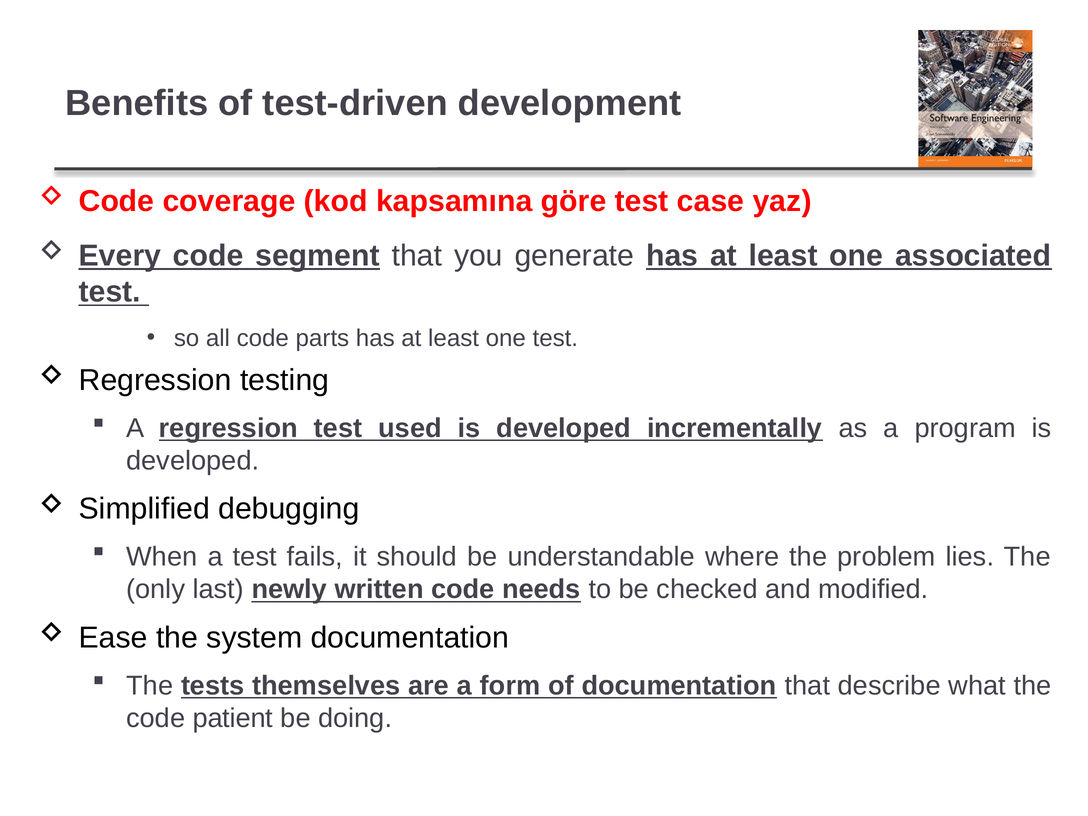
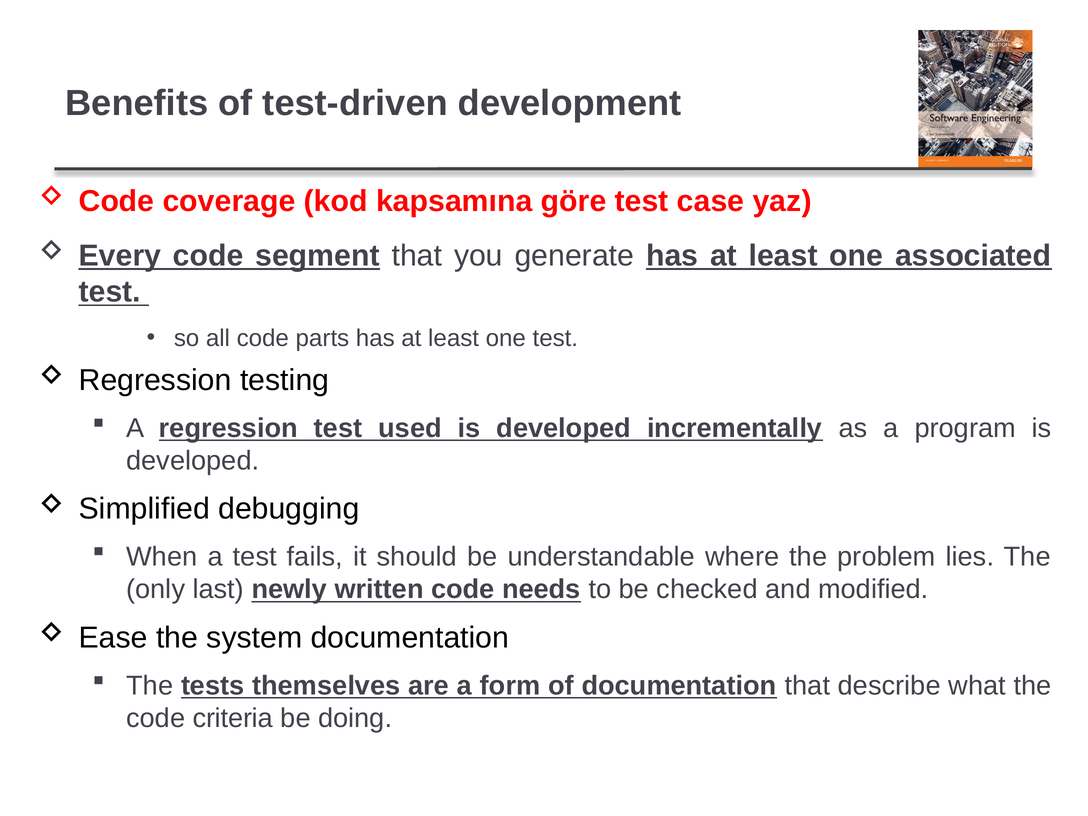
patient: patient -> criteria (233, 718)
